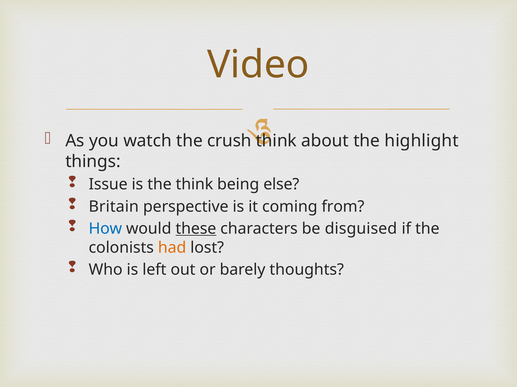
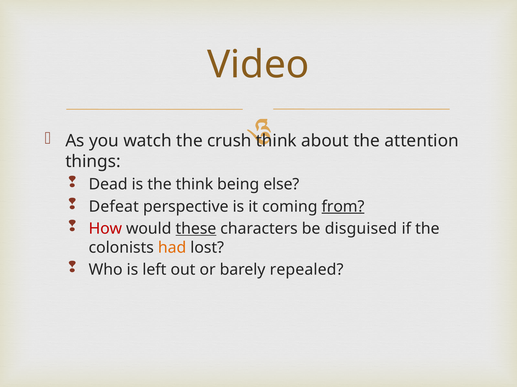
highlight: highlight -> attention (422, 141)
Issue: Issue -> Dead (108, 185)
Britain: Britain -> Defeat (114, 207)
from underline: none -> present (343, 207)
How colour: blue -> red (105, 229)
thoughts: thoughts -> repealed (307, 270)
